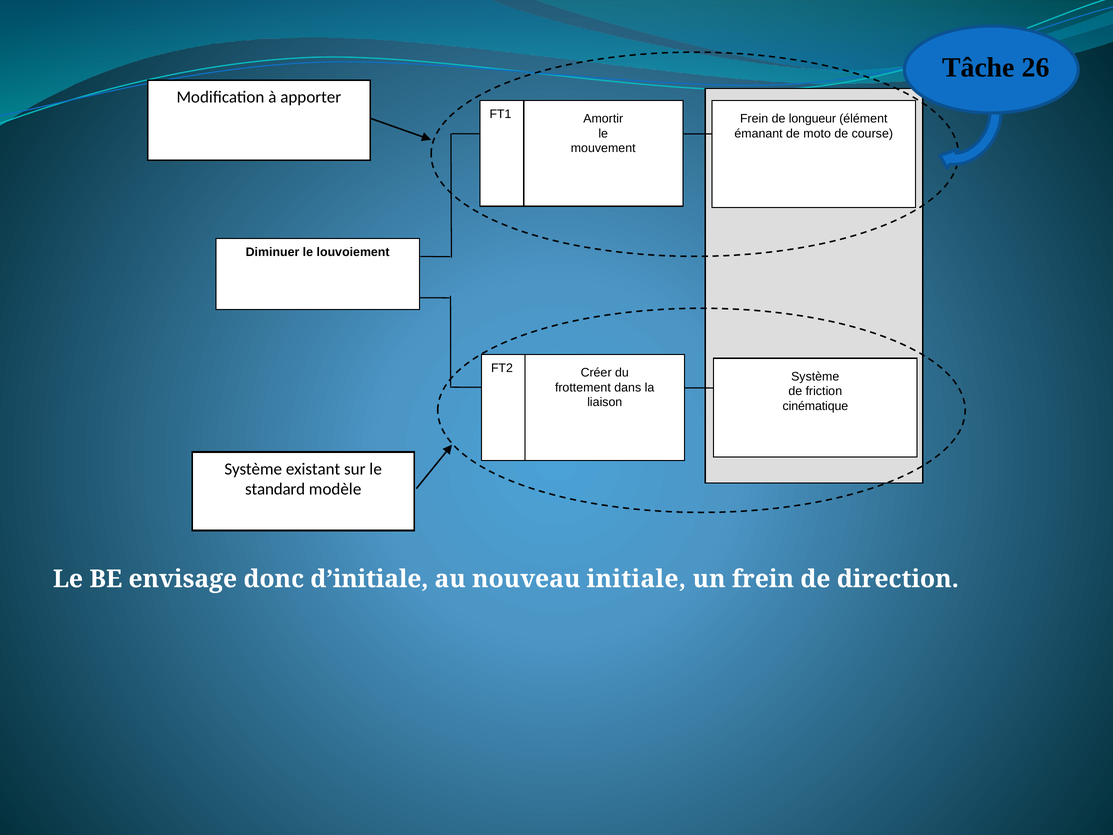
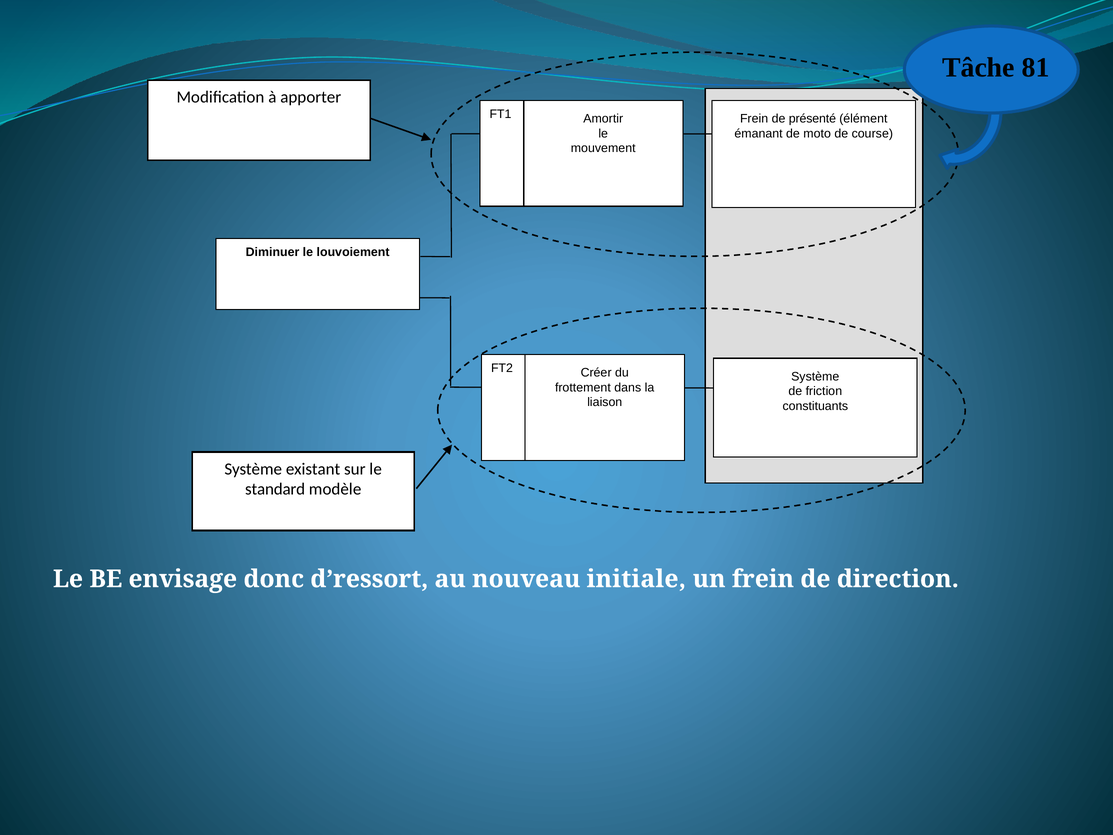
26: 26 -> 81 (1036, 68)
longueur: longueur -> présenté (812, 119)
cinématique: cinématique -> constituants (815, 406)
d’initiale: d’initiale -> d’ressort (369, 579)
